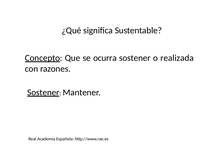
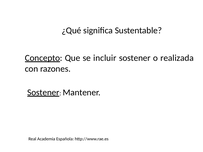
ocurra: ocurra -> incluir (105, 58)
